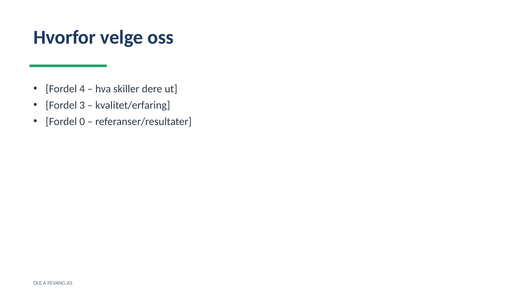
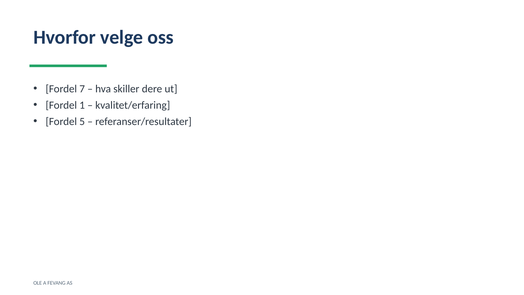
4: 4 -> 7 (82, 89)
3: 3 -> 1 (82, 105)
0: 0 -> 5 (82, 122)
